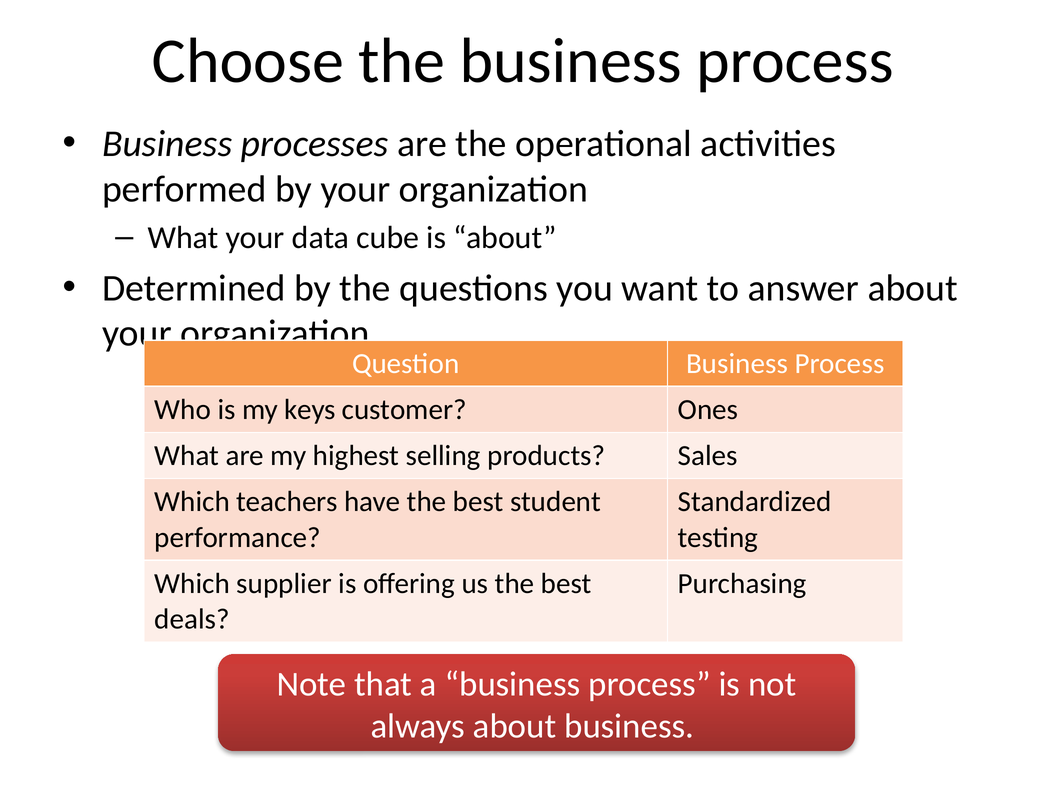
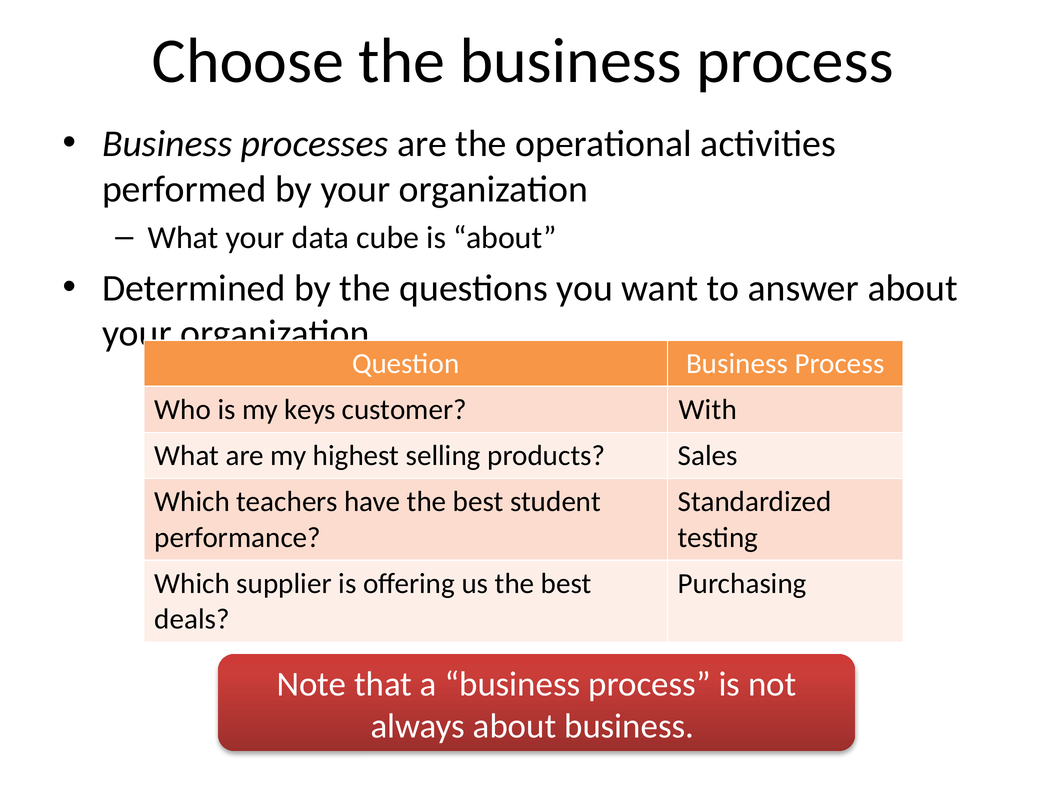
Ones: Ones -> With (708, 410)
